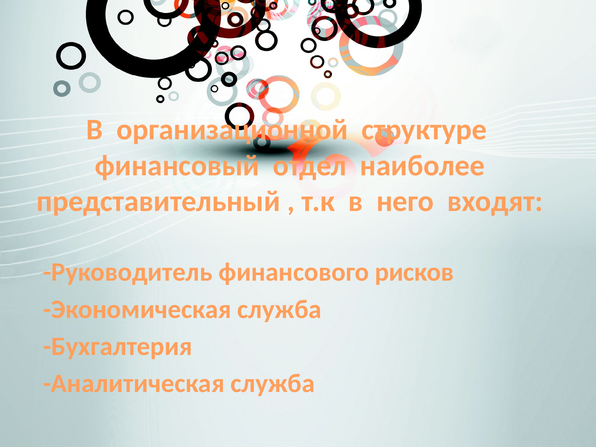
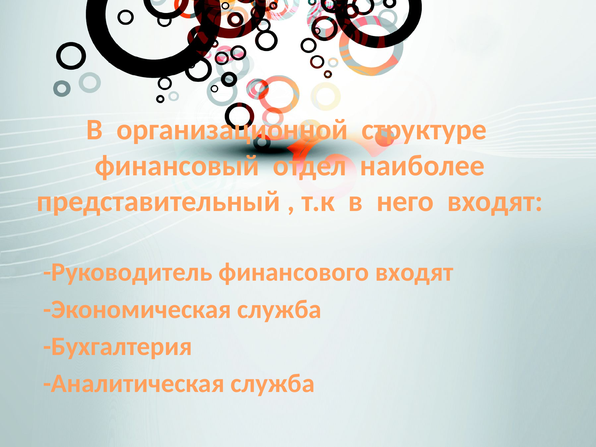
финансового рисков: рисков -> входят (414, 272)
